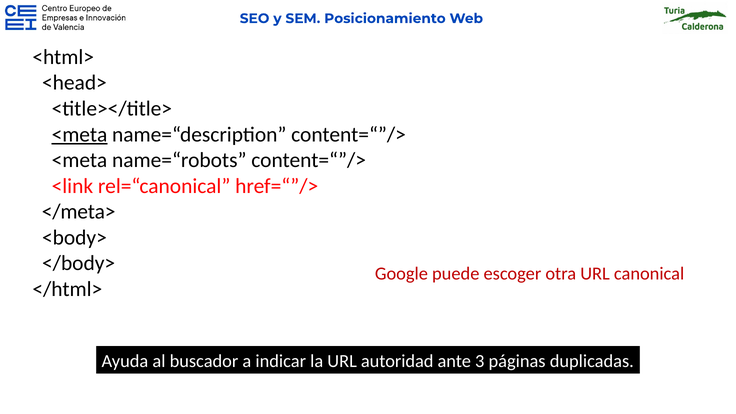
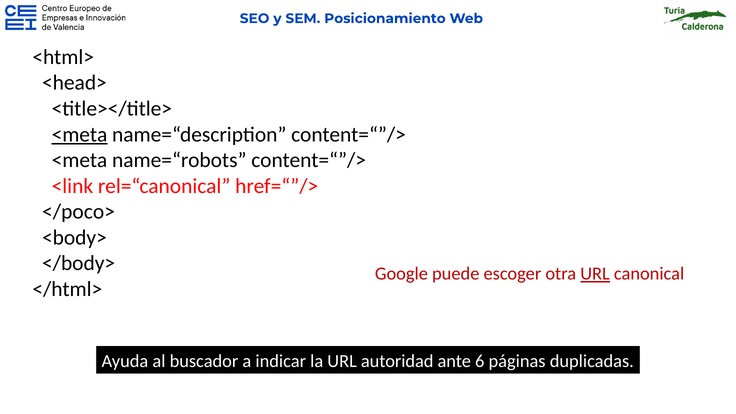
</meta>: </meta> -> </poco> (79, 212)
URL underline: none -> present (595, 274)
3: 3 -> 6 (480, 361)
